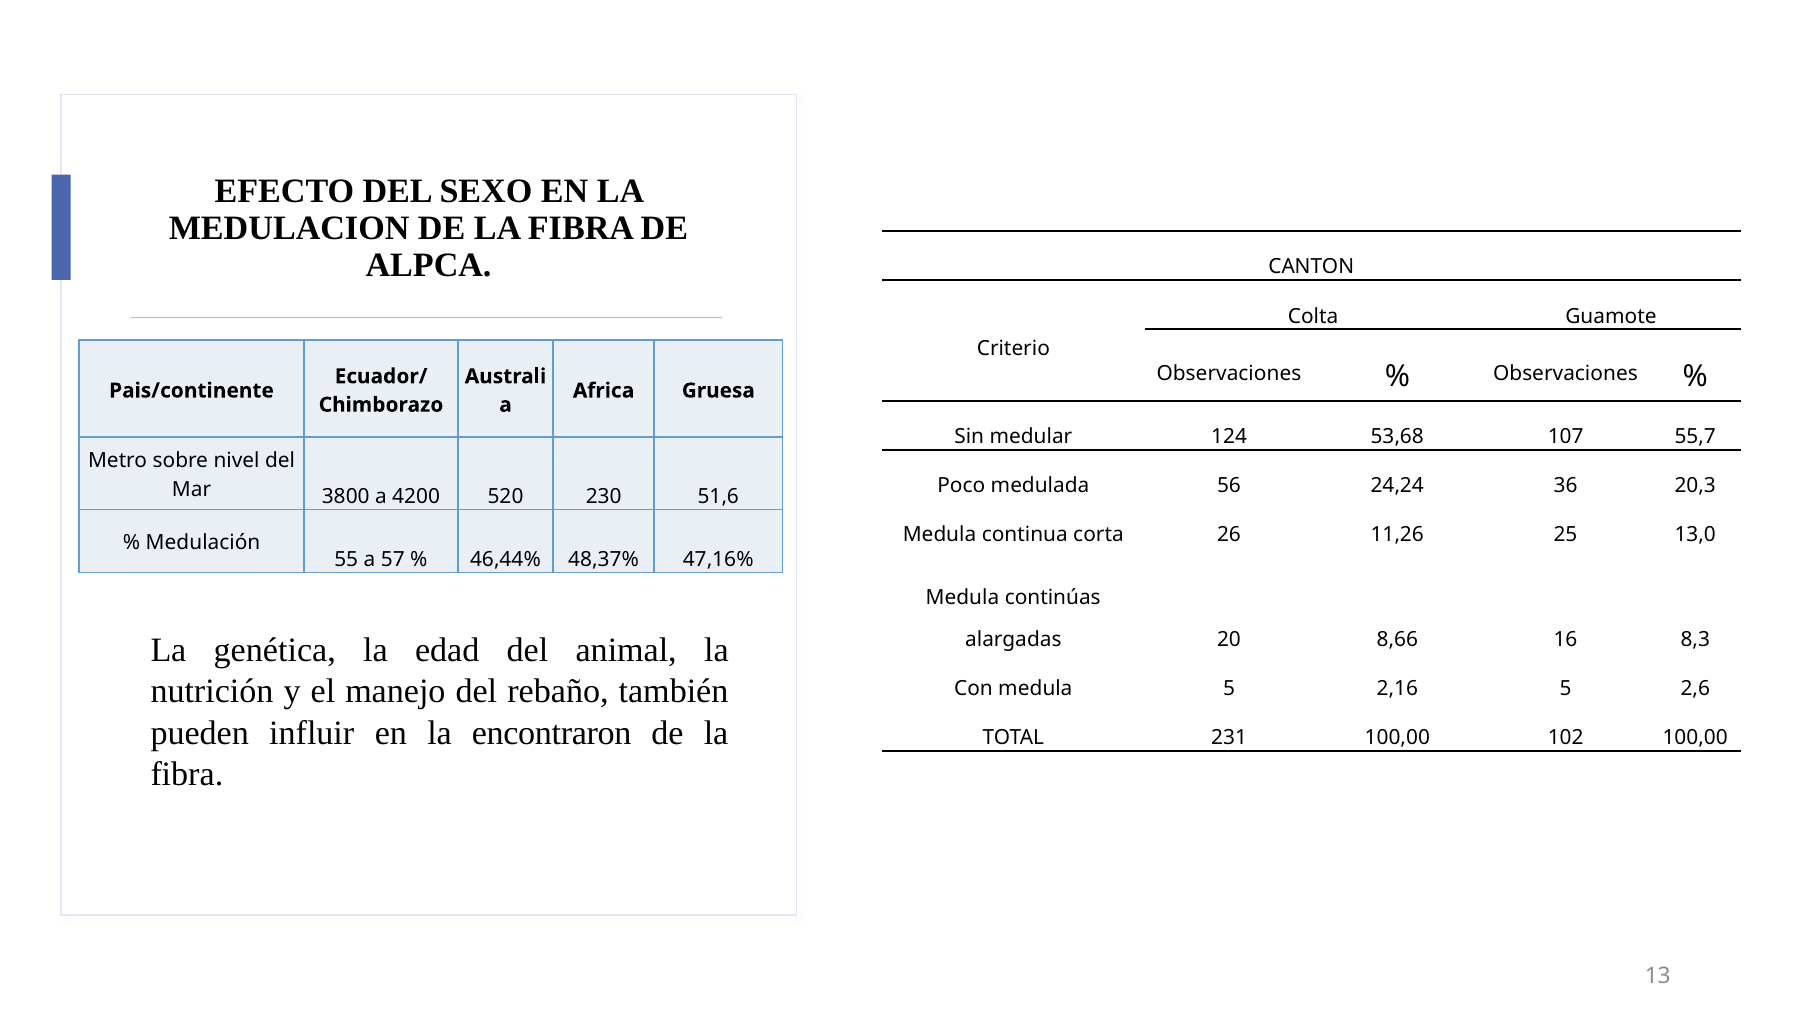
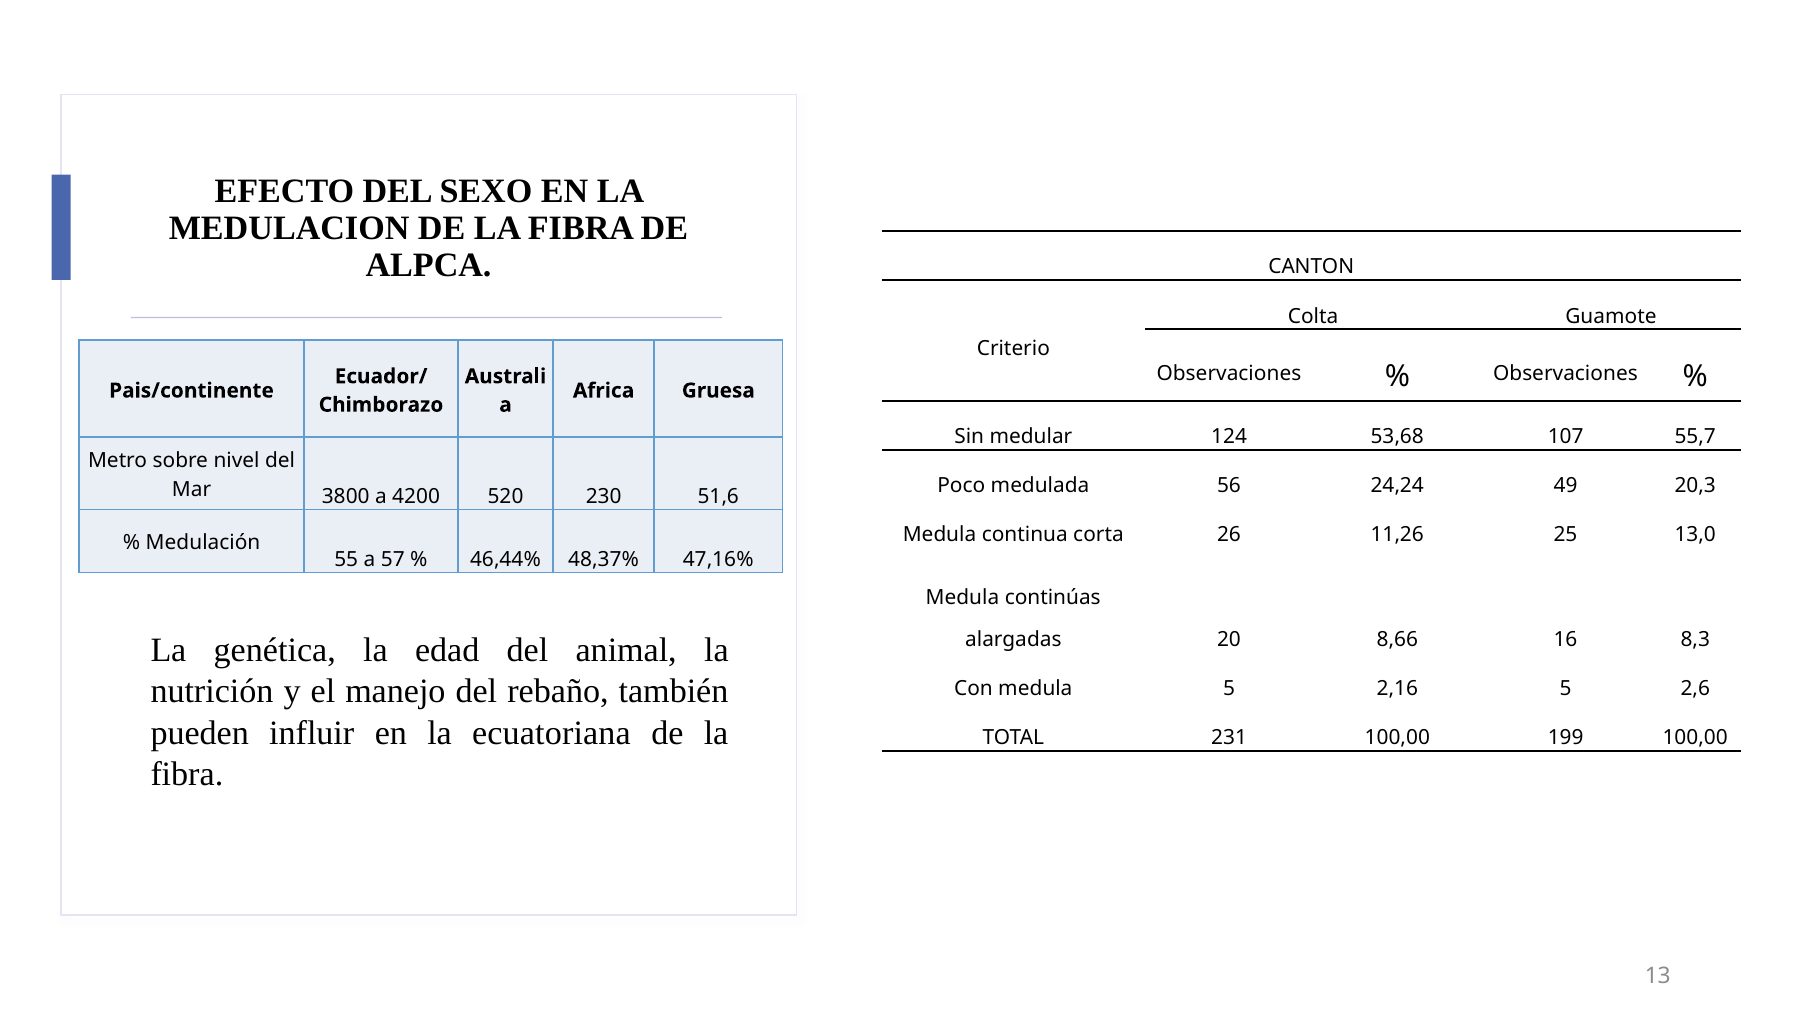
36: 36 -> 49 (1566, 486)
encontraron: encontraron -> ecuatoriana (551, 733)
102: 102 -> 199 (1566, 738)
